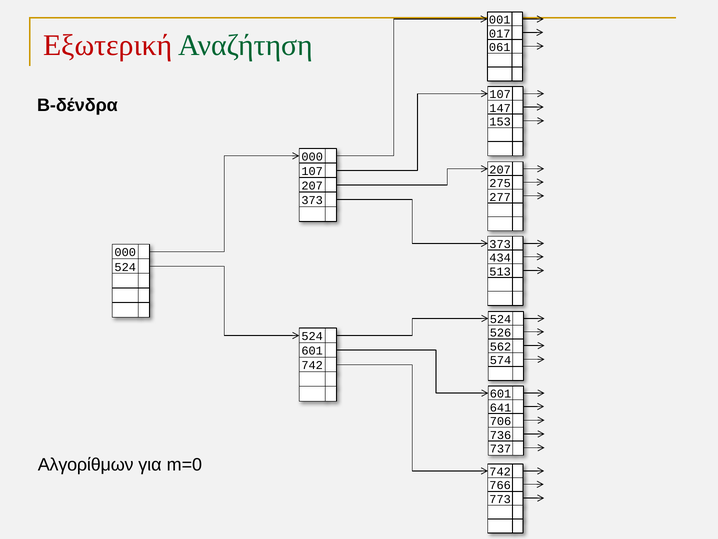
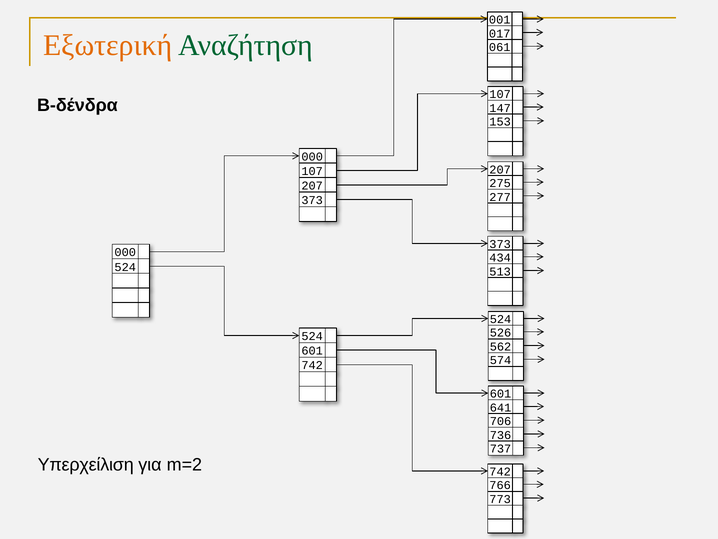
Εξωτερική colour: red -> orange (108, 45)
Αλγορίθμων: Αλγορίθμων -> Υπερχείλιση (86, 464)
m=0: m=0 -> m=2 (184, 464)
